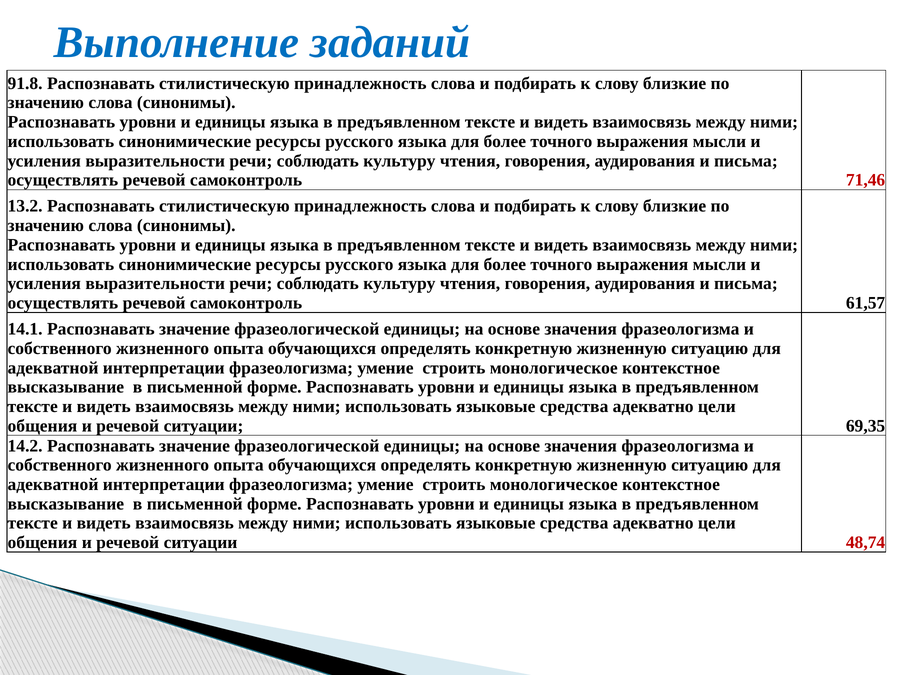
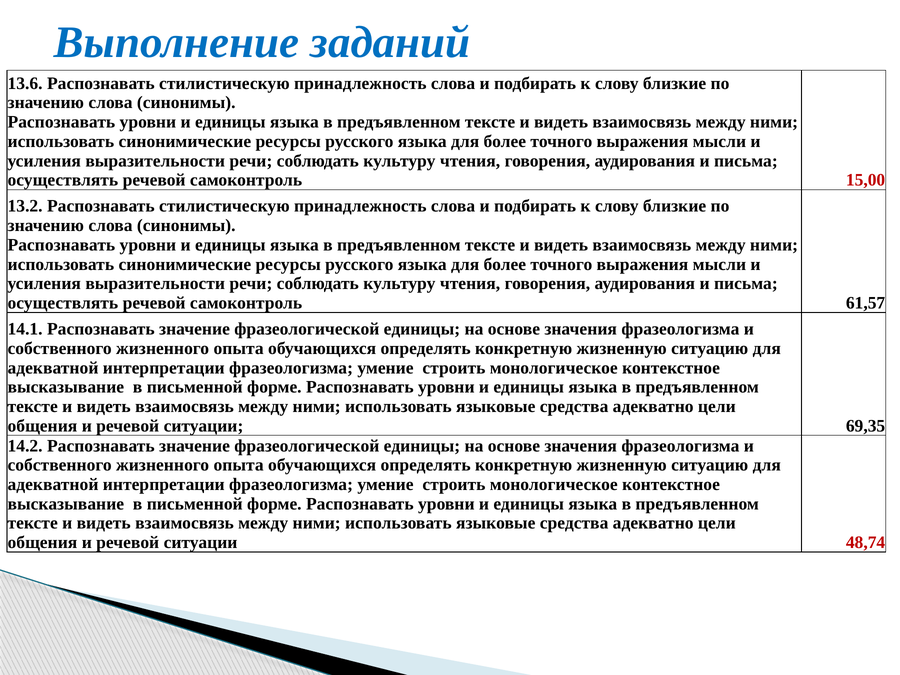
91.8: 91.8 -> 13.6 (25, 83)
71,46: 71,46 -> 15,00 (866, 180)
